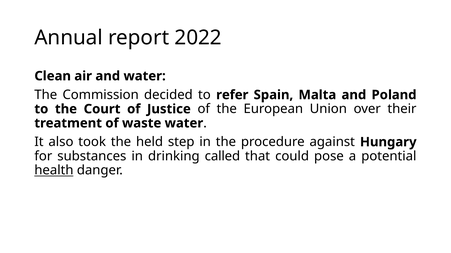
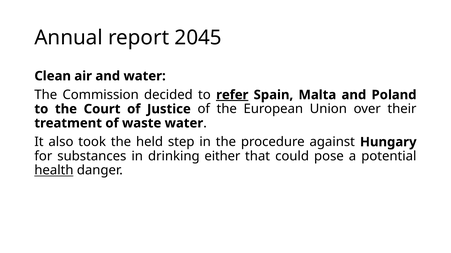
2022: 2022 -> 2045 (198, 38)
refer underline: none -> present (232, 95)
called: called -> either (222, 157)
